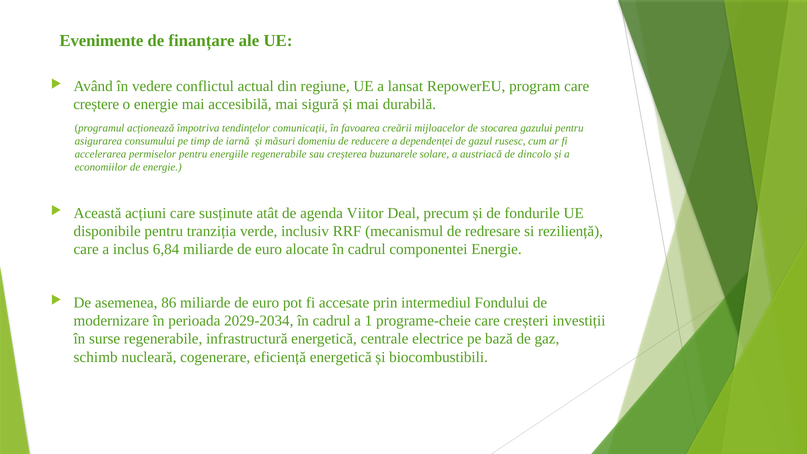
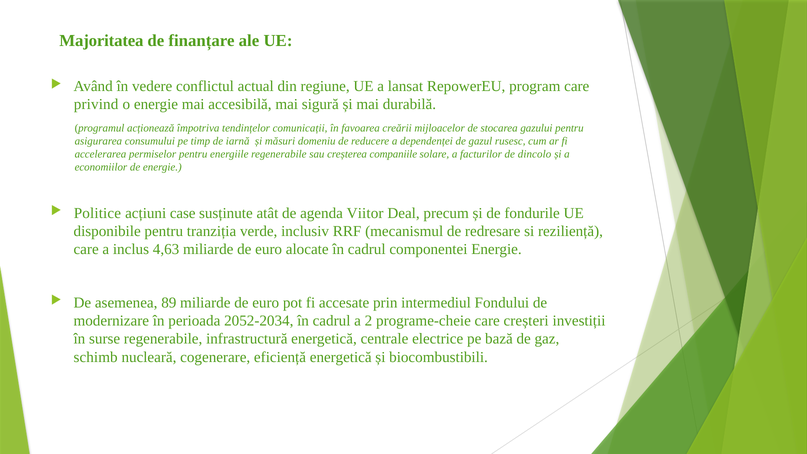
Evenimente: Evenimente -> Majoritatea (101, 41)
creștere: creștere -> privind (96, 104)
buzunarele: buzunarele -> companiile (393, 154)
austriacă: austriacă -> facturilor (481, 154)
Această: Această -> Politice (97, 213)
acțiuni care: care -> case (183, 213)
6,84: 6,84 -> 4,63 (166, 249)
86: 86 -> 89 (169, 303)
2029-2034: 2029-2034 -> 2052-2034 (259, 321)
1: 1 -> 2 (368, 321)
